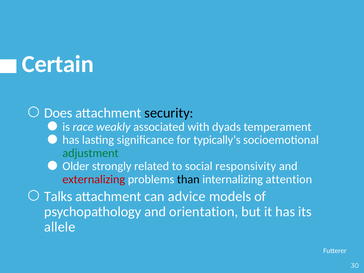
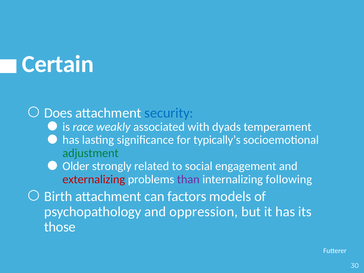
security colour: black -> blue (169, 113)
responsivity: responsivity -> engagement (246, 166)
than colour: black -> purple (188, 179)
attention: attention -> following (289, 179)
Talks: Talks -> Birth (58, 196)
advice: advice -> factors (187, 196)
orientation: orientation -> oppression (204, 212)
allele: allele -> those (60, 227)
